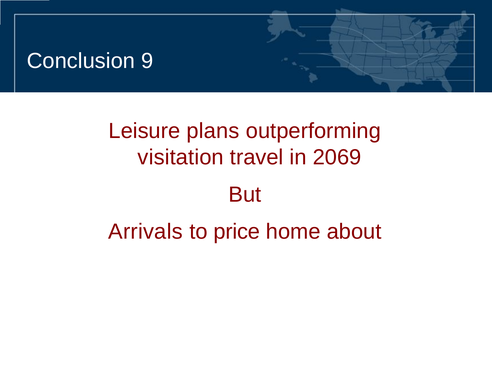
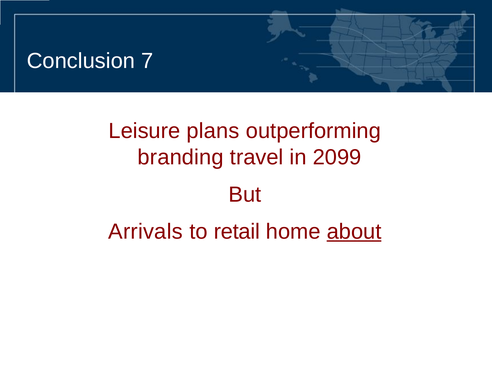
9: 9 -> 7 (147, 61)
visitation: visitation -> branding (181, 157)
2069: 2069 -> 2099 (337, 157)
price: price -> retail (237, 232)
about underline: none -> present (354, 232)
